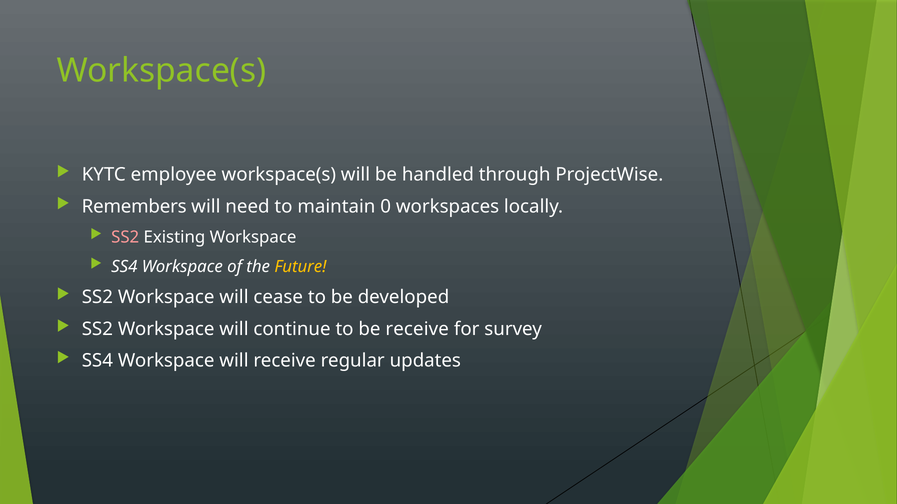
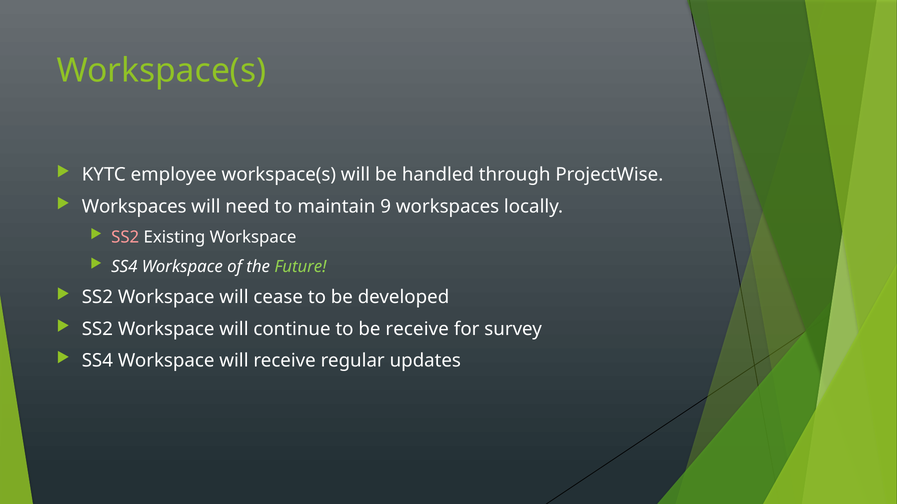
Remembers: Remembers -> Workspaces (134, 207)
0: 0 -> 9 (386, 207)
Future colour: yellow -> light green (300, 267)
